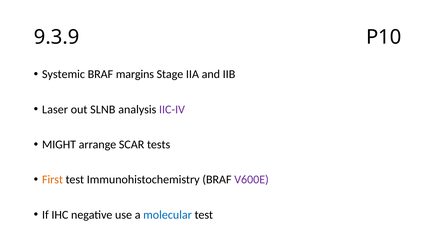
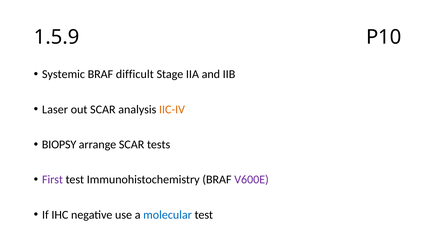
9.3.9: 9.3.9 -> 1.5.9 (57, 37)
margins: margins -> difficult (135, 74)
out SLNB: SLNB -> SCAR (103, 110)
IIC-IV colour: purple -> orange (172, 110)
MIGHT: MIGHT -> BIOPSY (59, 145)
First colour: orange -> purple (53, 180)
